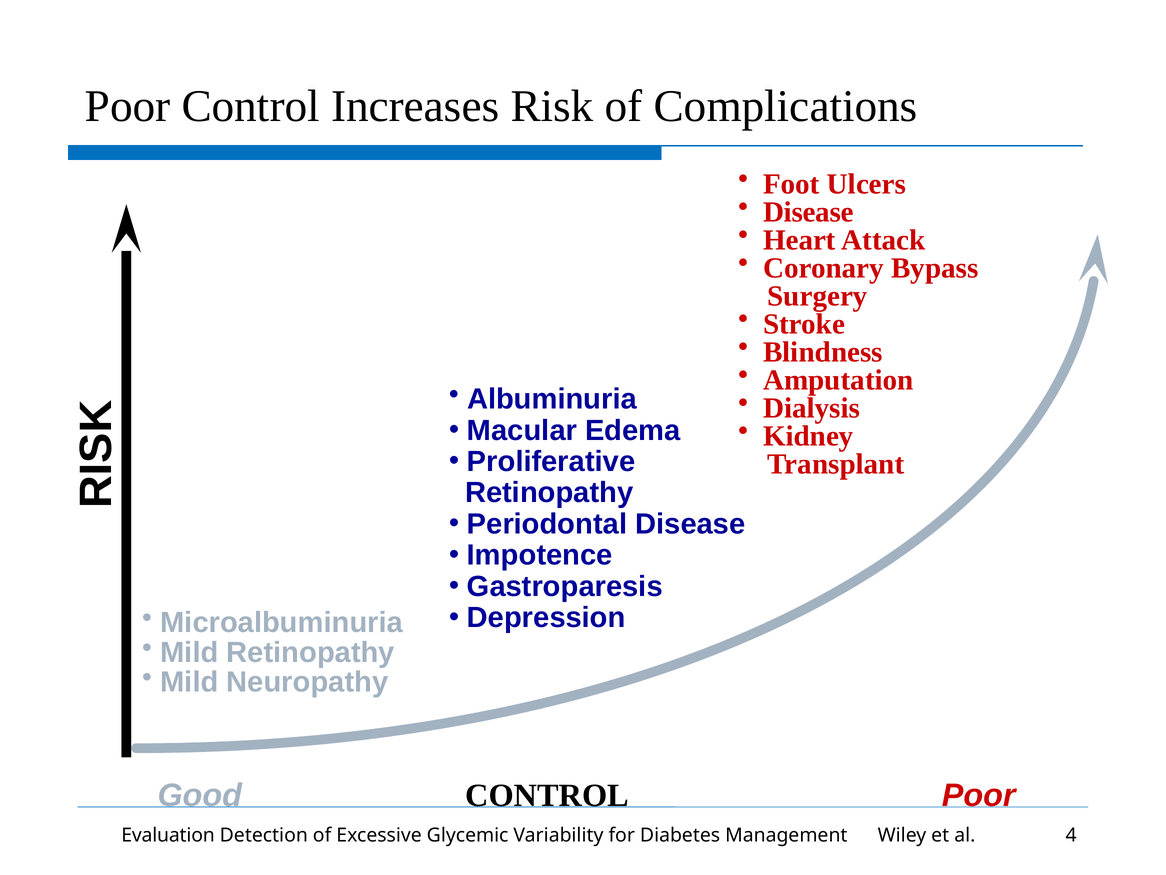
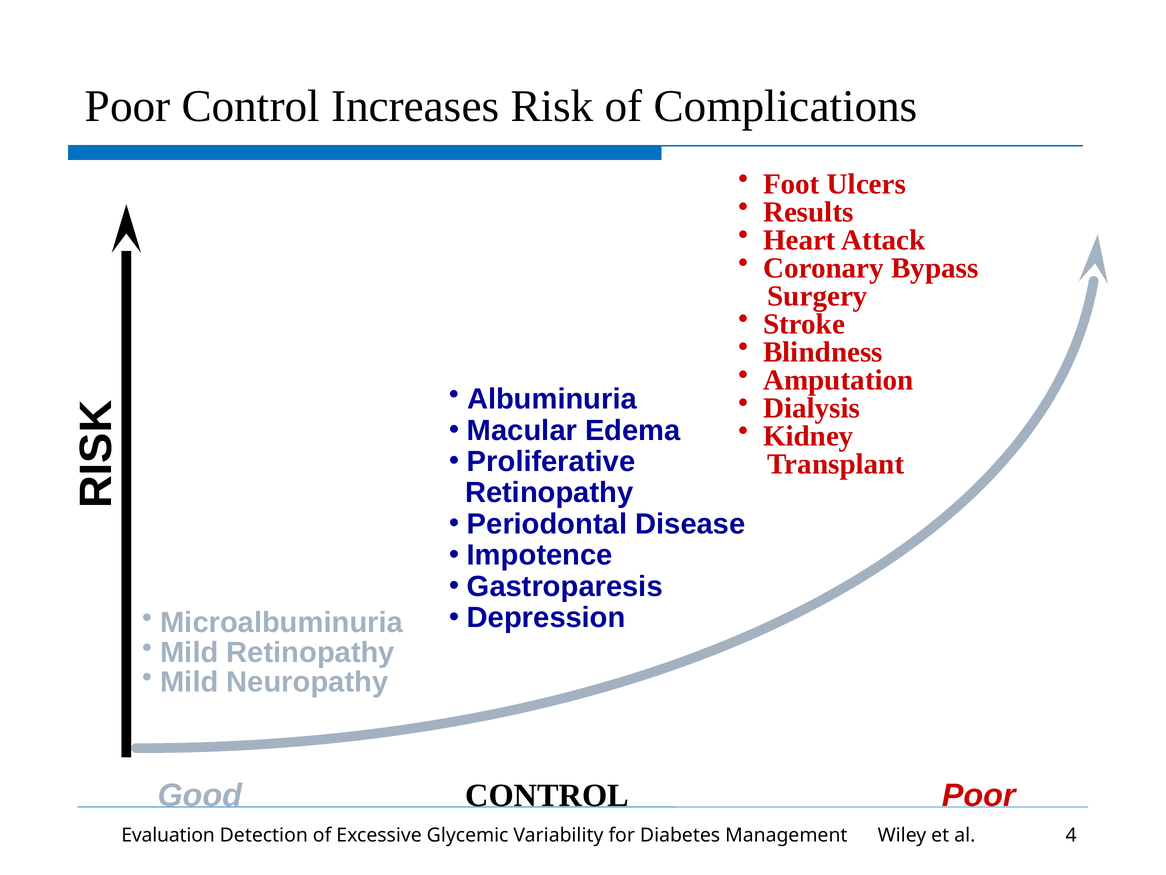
Disease: Disease -> Results (808, 212)
